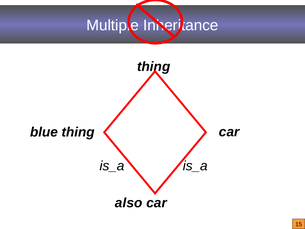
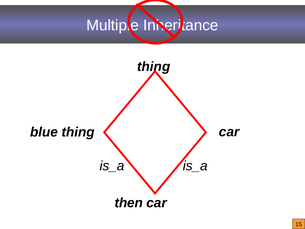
also: also -> then (129, 203)
